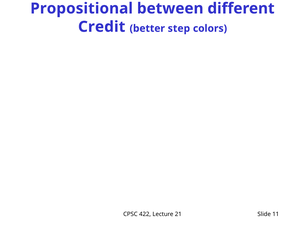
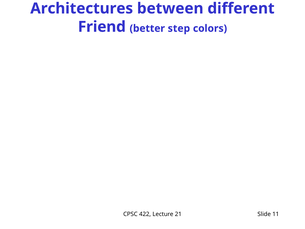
Propositional: Propositional -> Architectures (82, 8)
Credit: Credit -> Friend (102, 27)
